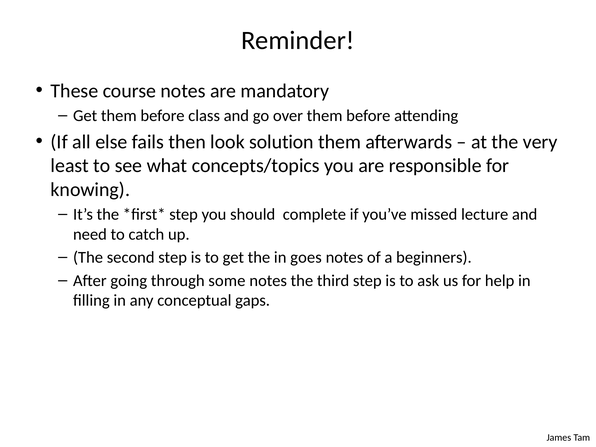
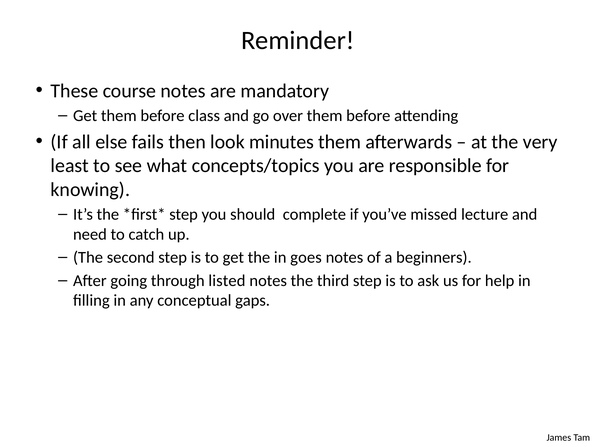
solution: solution -> minutes (282, 142)
some: some -> listed (227, 281)
